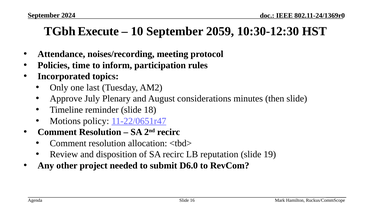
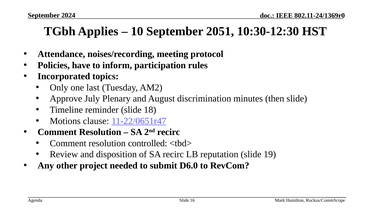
Execute: Execute -> Applies (98, 31)
2059: 2059 -> 2051 (220, 31)
time: time -> have (81, 65)
considerations: considerations -> discrimination (204, 99)
policy: policy -> clause (96, 121)
allocation: allocation -> controlled (148, 143)
